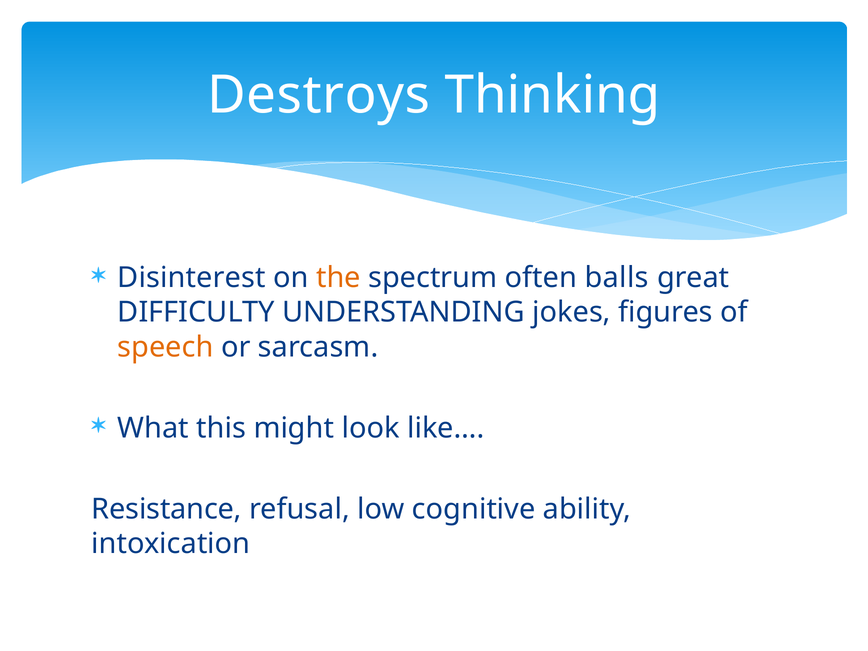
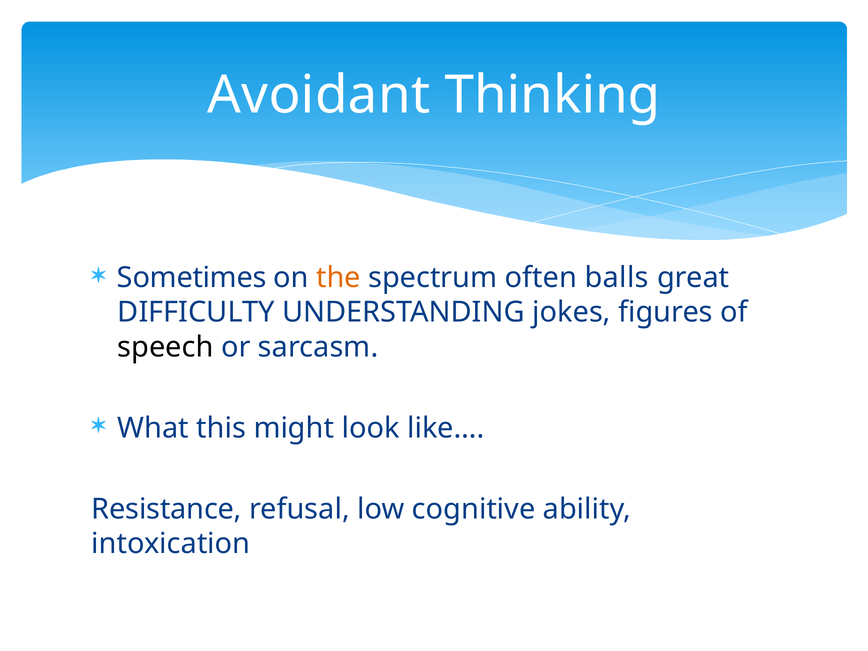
Destroys: Destroys -> Avoidant (319, 95)
Disinterest: Disinterest -> Sometimes (192, 278)
speech colour: orange -> black (165, 347)
